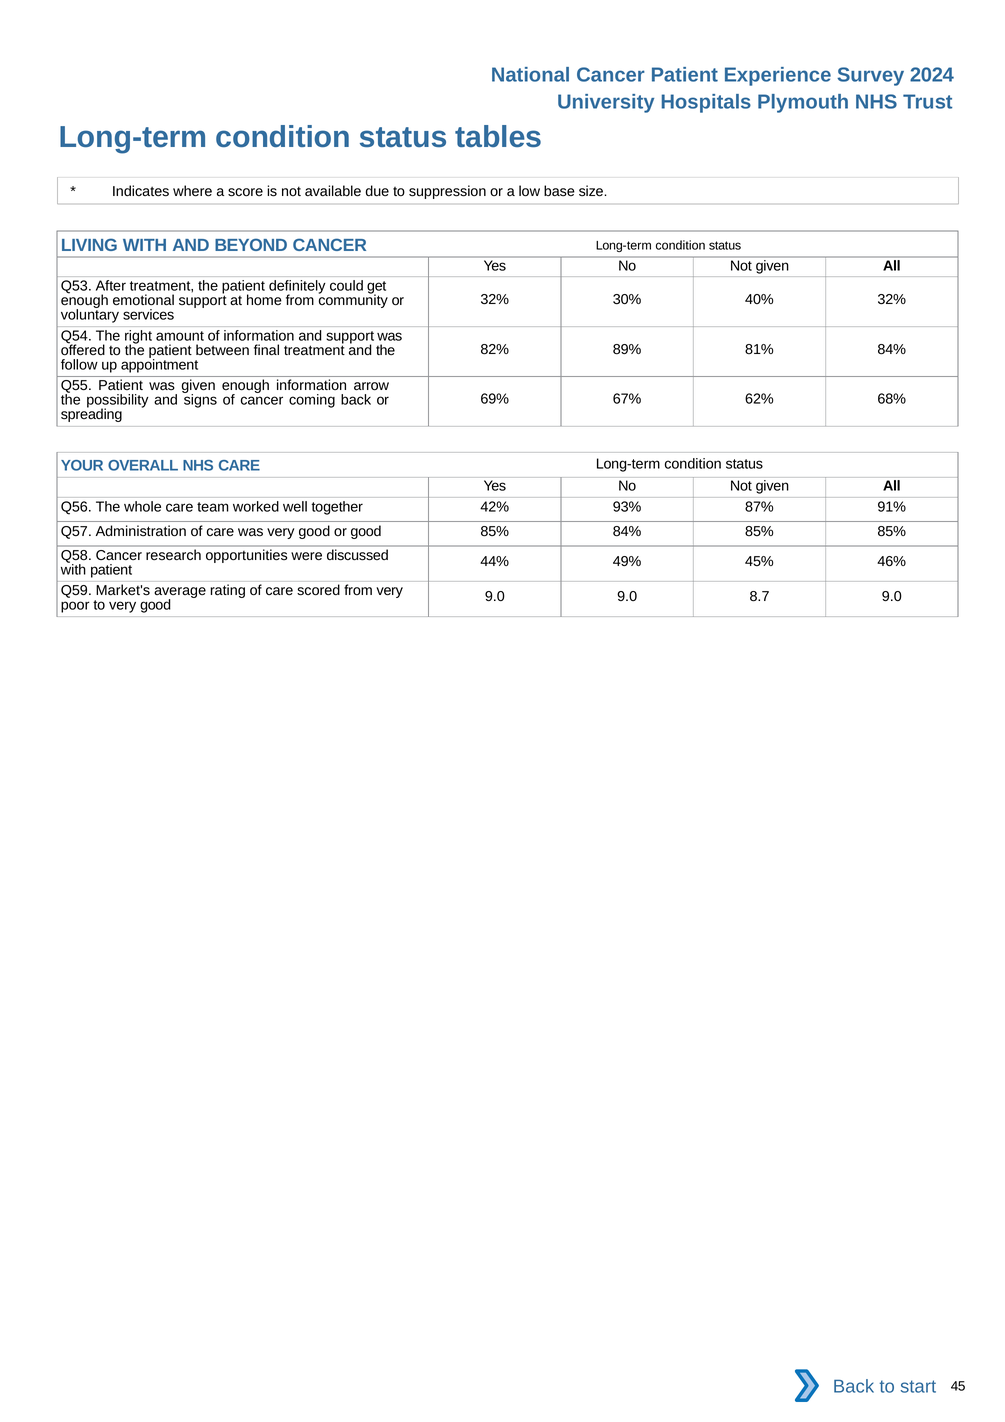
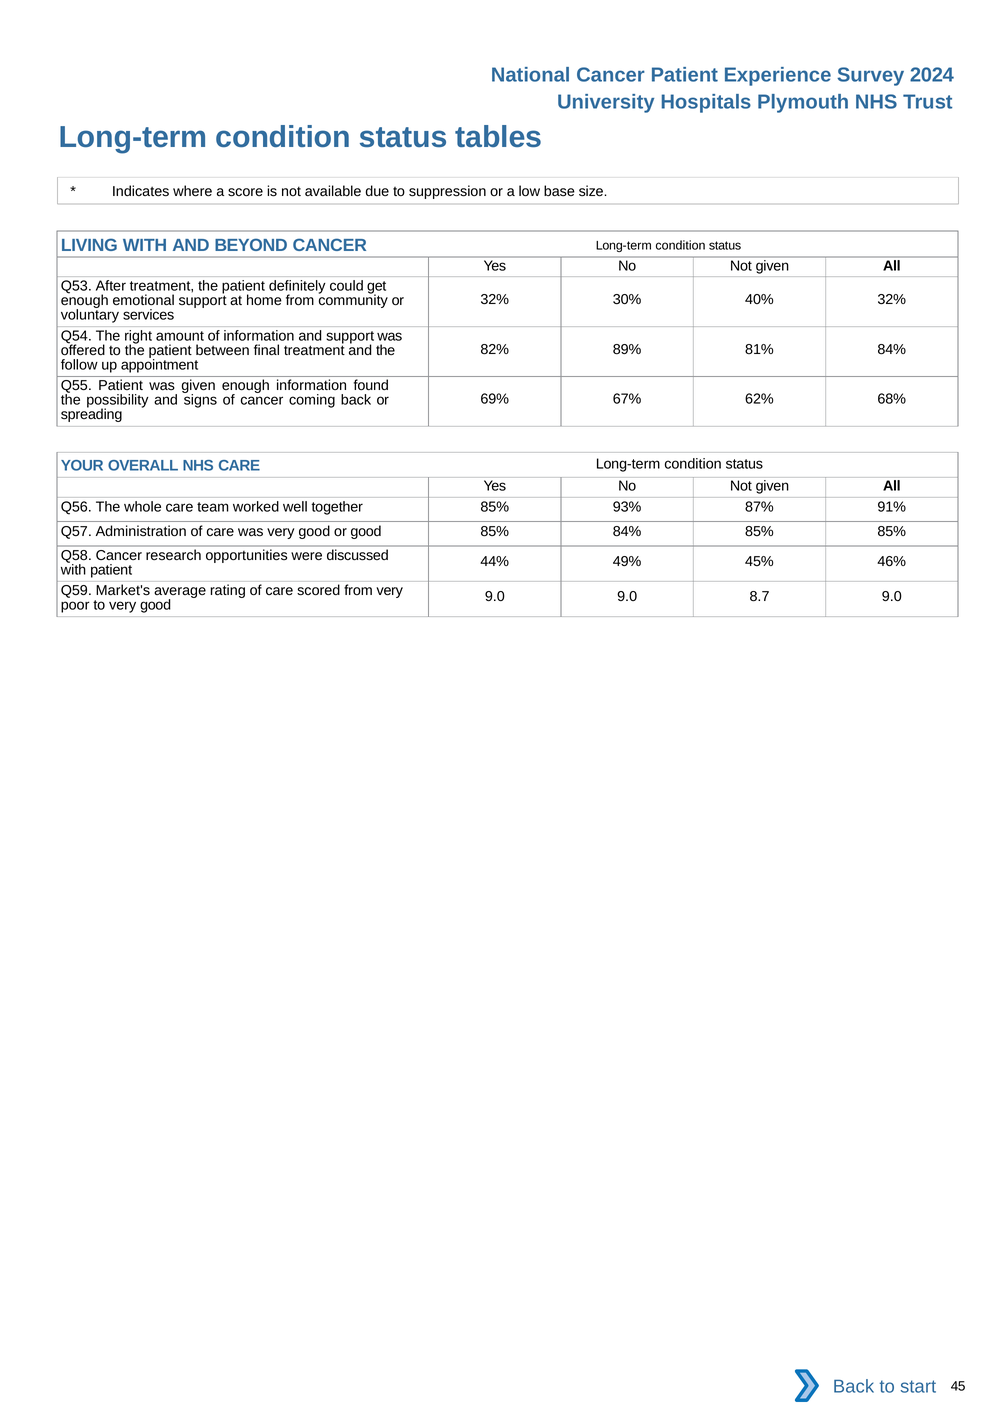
arrow: arrow -> found (371, 386)
together 42%: 42% -> 85% (495, 507)
